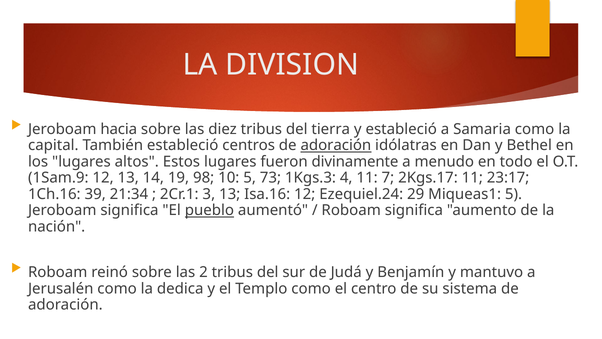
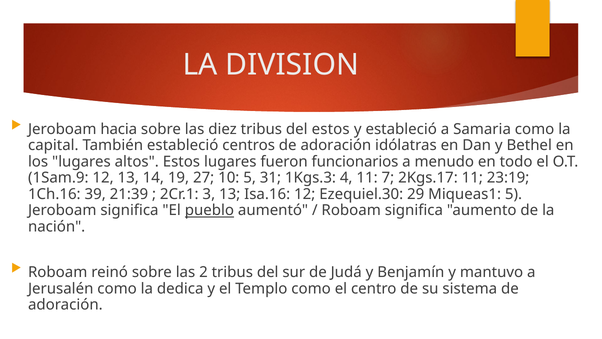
del tierra: tierra -> estos (331, 129)
adoración underline: present -> none (336, 145)
divinamente: divinamente -> funcionarios (355, 161)
98: 98 -> 27 (204, 178)
73: 73 -> 31 (270, 178)
23:17: 23:17 -> 23:19 (508, 178)
21:34: 21:34 -> 21:39 (129, 194)
Ezequiel.24: Ezequiel.24 -> Ezequiel.30 (361, 194)
